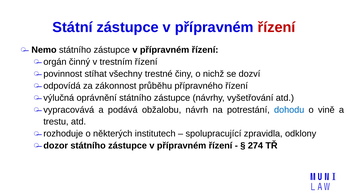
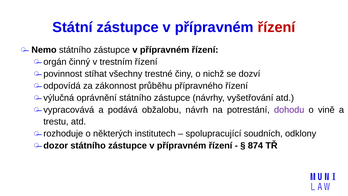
dohodu colour: blue -> purple (289, 110)
zpravidla: zpravidla -> soudních (263, 134)
274: 274 -> 874 (255, 145)
